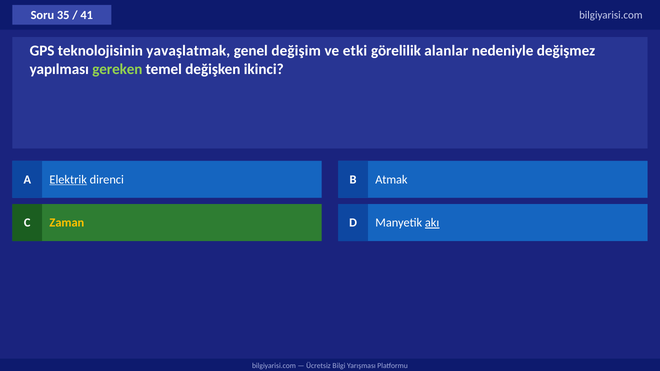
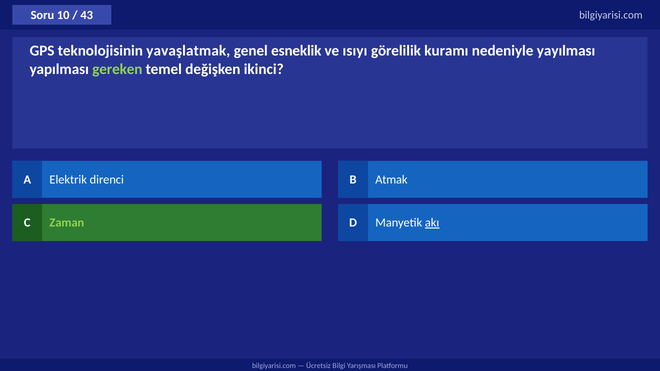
35: 35 -> 10 (63, 15)
41: 41 -> 43 (87, 15)
değişim: değişim -> esneklik (296, 51)
etki: etki -> ısıyı (355, 51)
alanlar: alanlar -> kuramı (446, 51)
değişmez: değişmez -> yayılması (566, 51)
Elektrik underline: present -> none (68, 180)
Zaman colour: yellow -> light green (67, 223)
